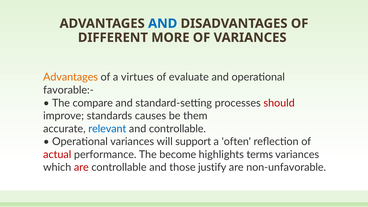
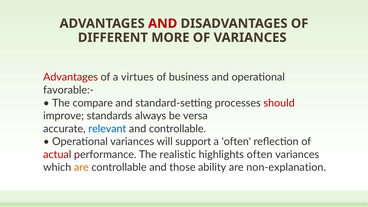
AND colour: blue -> red (163, 24)
Advantages colour: orange -> red (71, 77)
evaluate: evaluate -> business (189, 77)
causes: causes -> always (151, 116)
them: them -> versa (195, 116)
become: become -> realistic (178, 155)
highlights terms: terms -> often (260, 155)
are colour: red -> orange (81, 167)
justify: justify -> ability (212, 167)
non-unfavorable: non-unfavorable -> non-explanation (286, 167)
